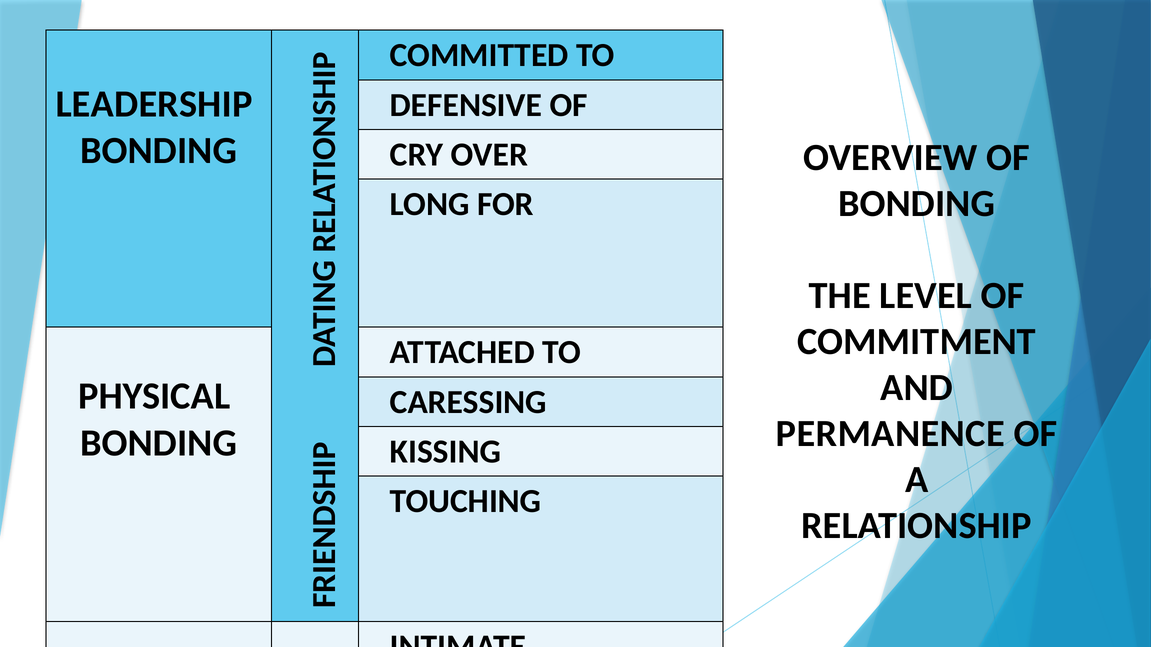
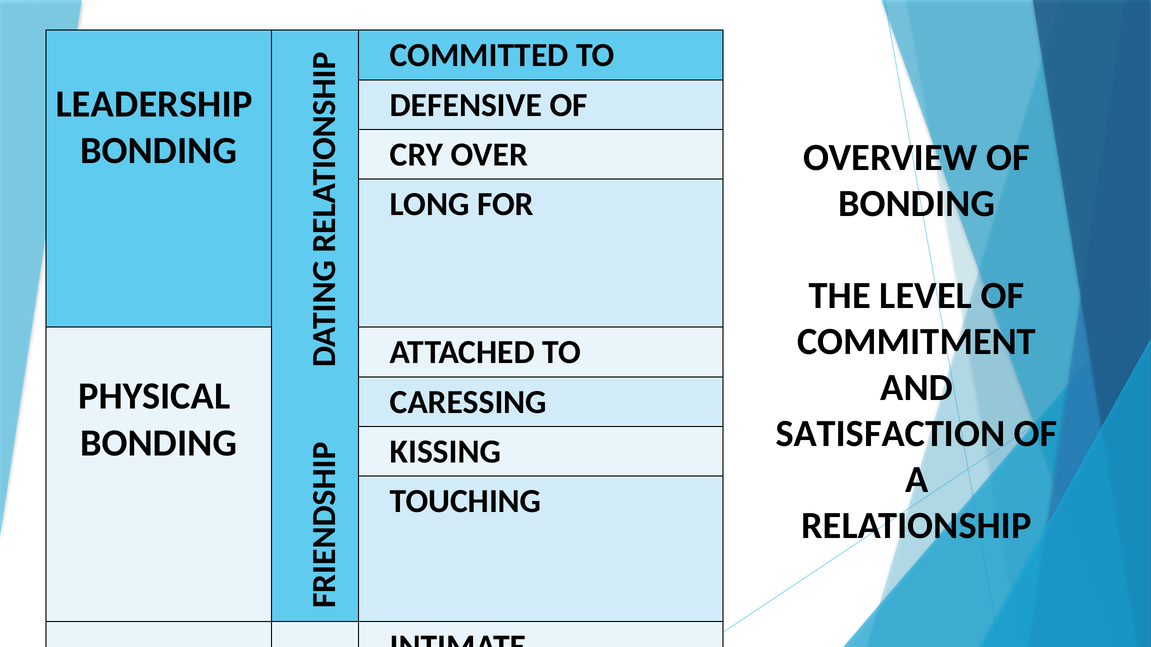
PERMANENCE: PERMANENCE -> SATISFACTION (890, 434)
